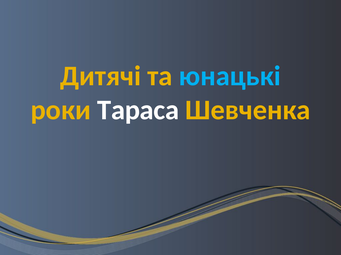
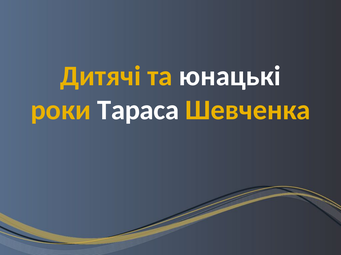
юнацькі colour: light blue -> white (230, 76)
